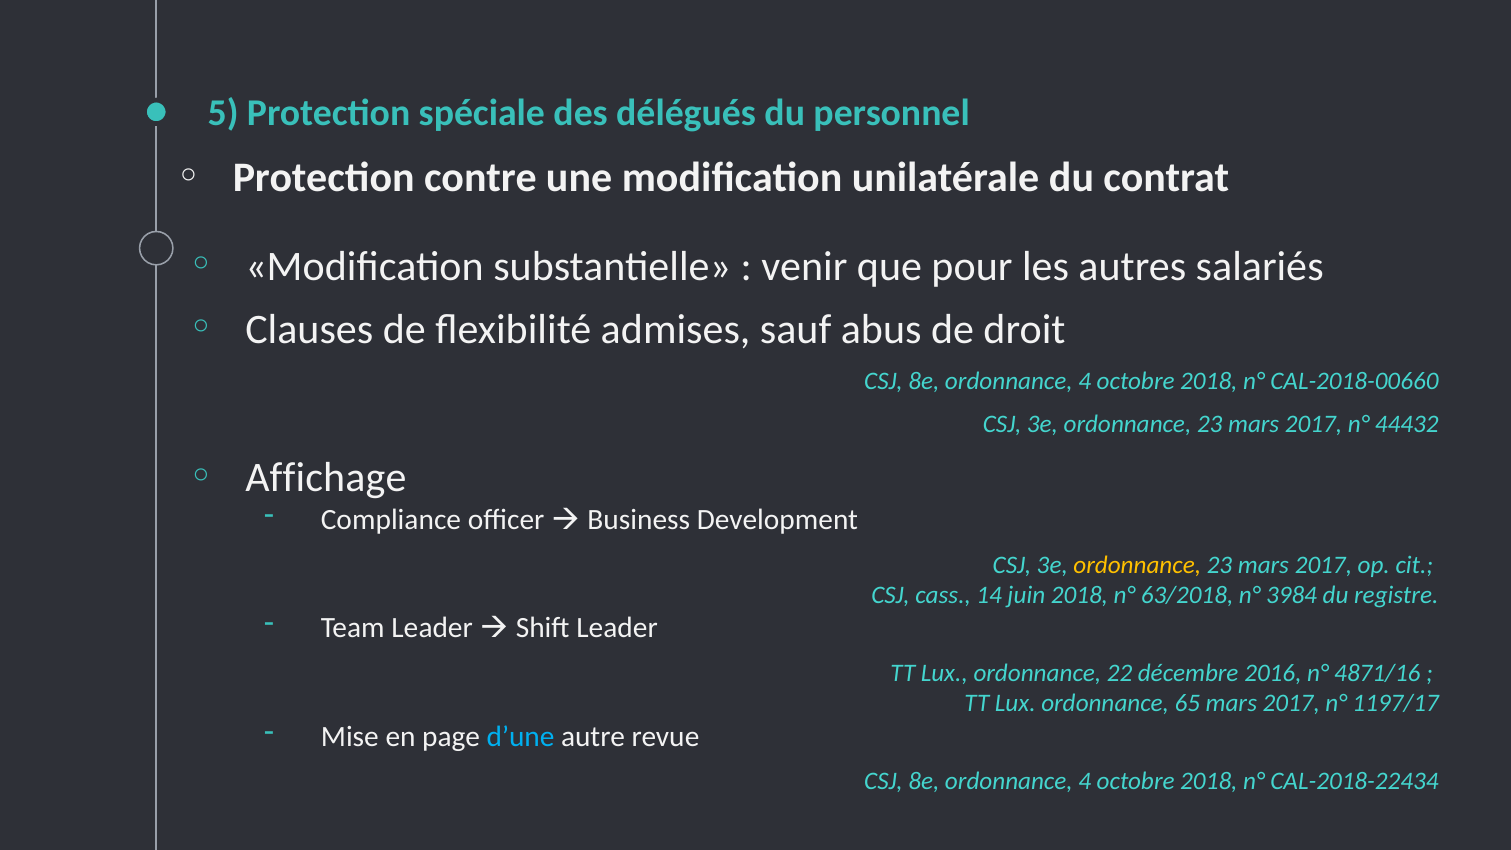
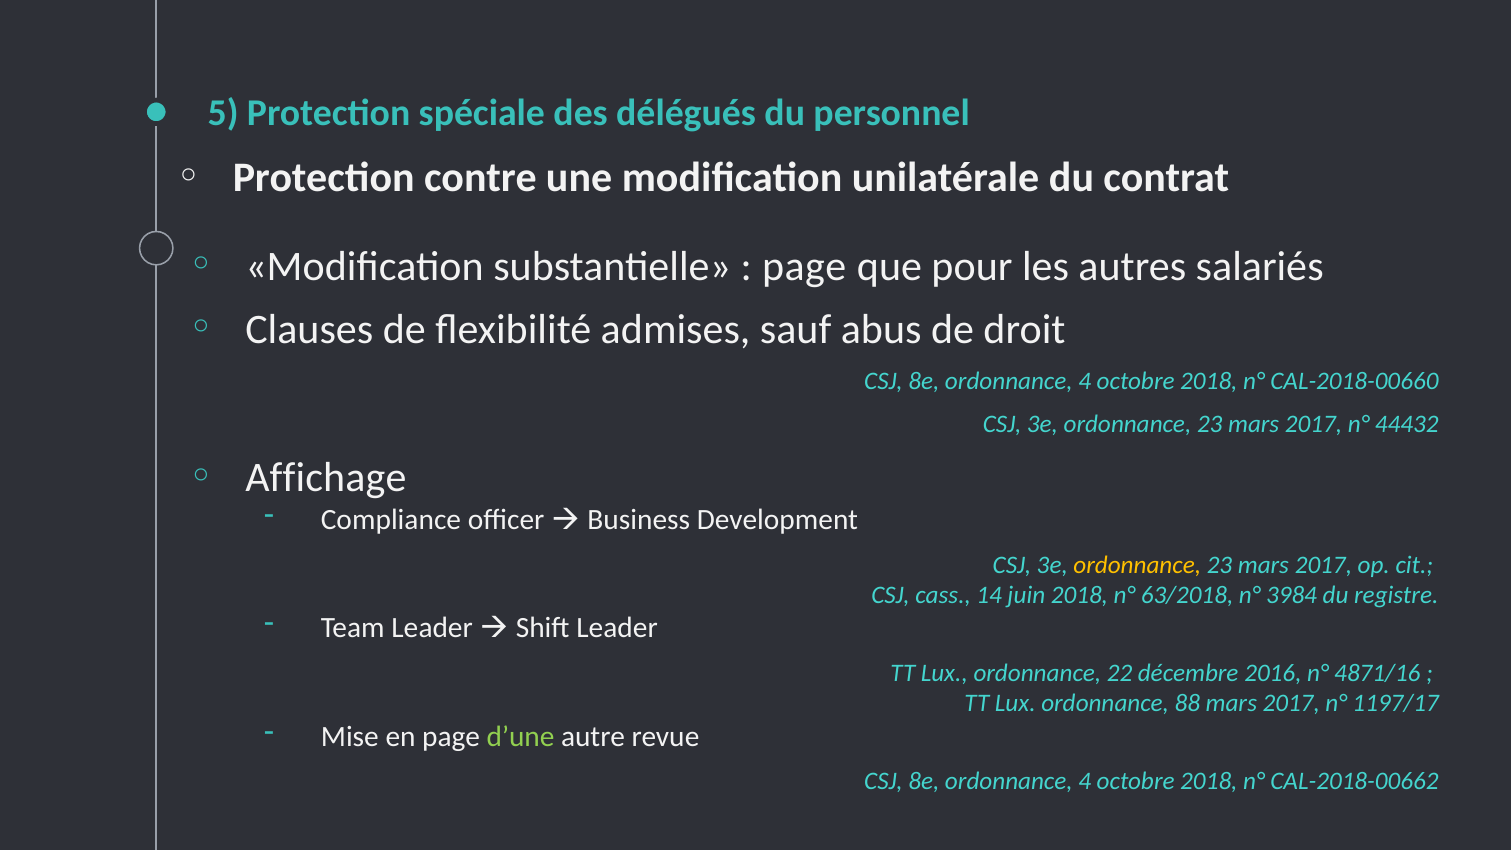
venir: venir -> page (804, 266)
65: 65 -> 88 (1187, 703)
d’une colour: light blue -> light green (521, 736)
CAL-2018-22434: CAL-2018-22434 -> CAL-2018-00662 (1354, 781)
